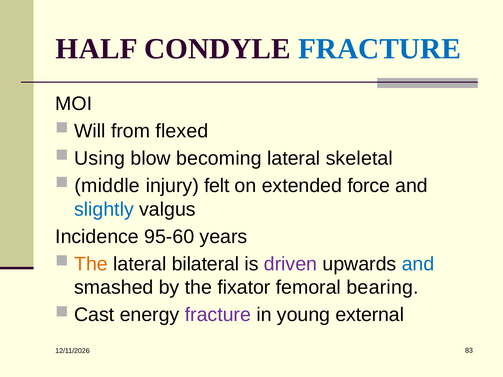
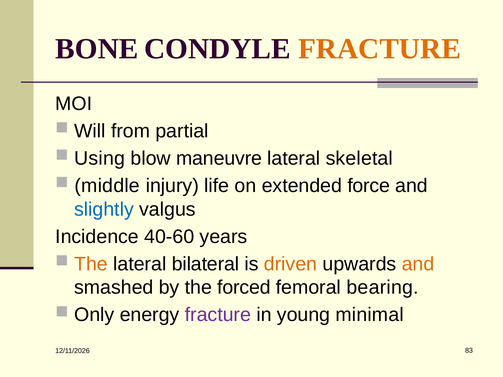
HALF: HALF -> BONE (97, 49)
FRACTURE colour: blue -> orange (379, 49)
flexed: flexed -> partial (182, 131)
becoming: becoming -> maneuvre (219, 158)
felt: felt -> life (217, 186)
95-60: 95-60 -> 40-60 (169, 237)
driven colour: purple -> orange (291, 264)
and colour: blue -> orange (418, 264)
fixator: fixator -> forced (244, 288)
Cast: Cast -> Only (94, 315)
external: external -> minimal (370, 315)
